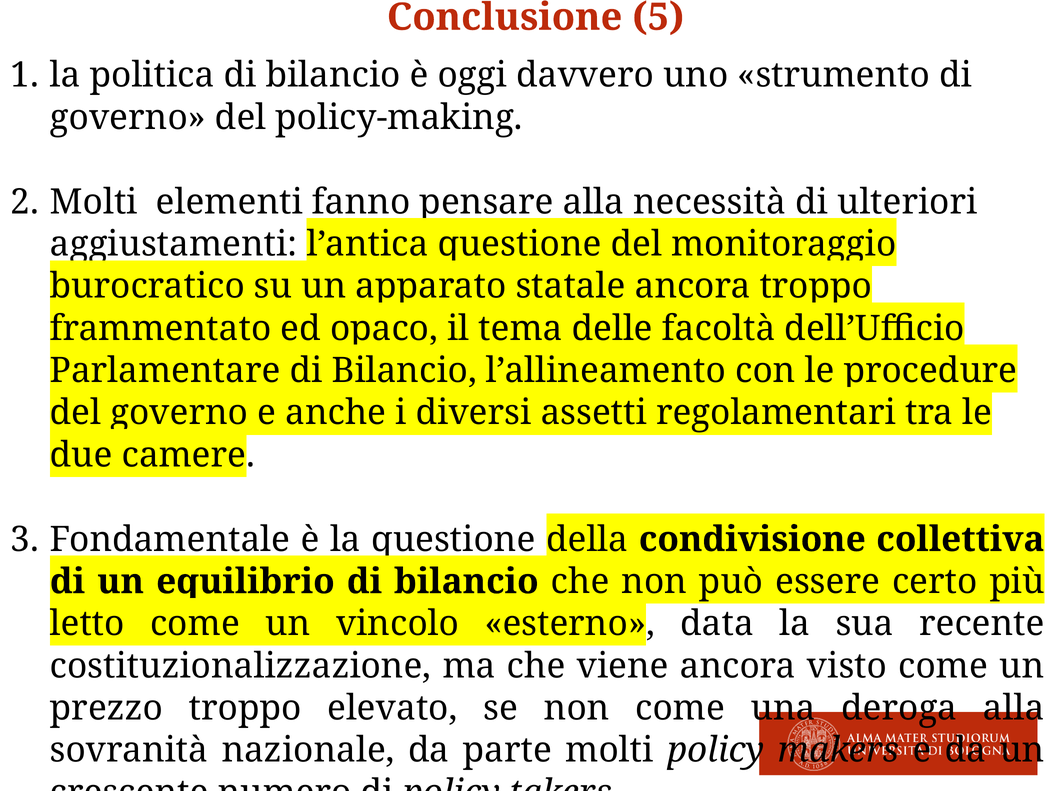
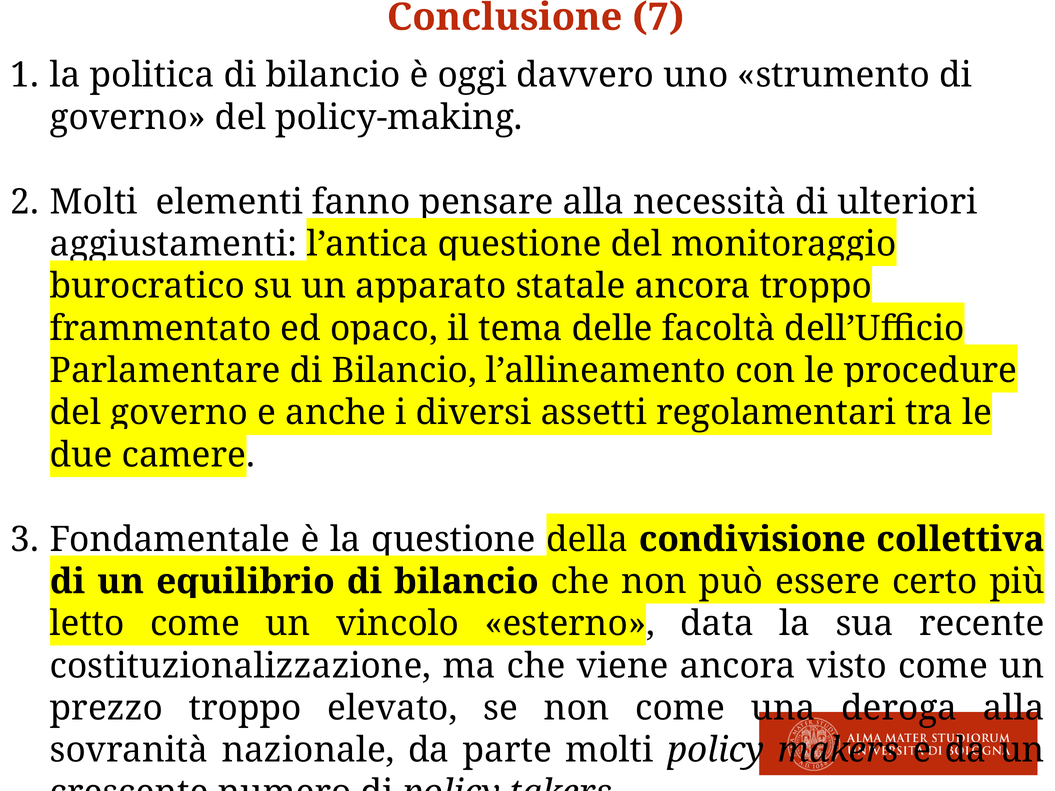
5: 5 -> 7 (658, 17)
